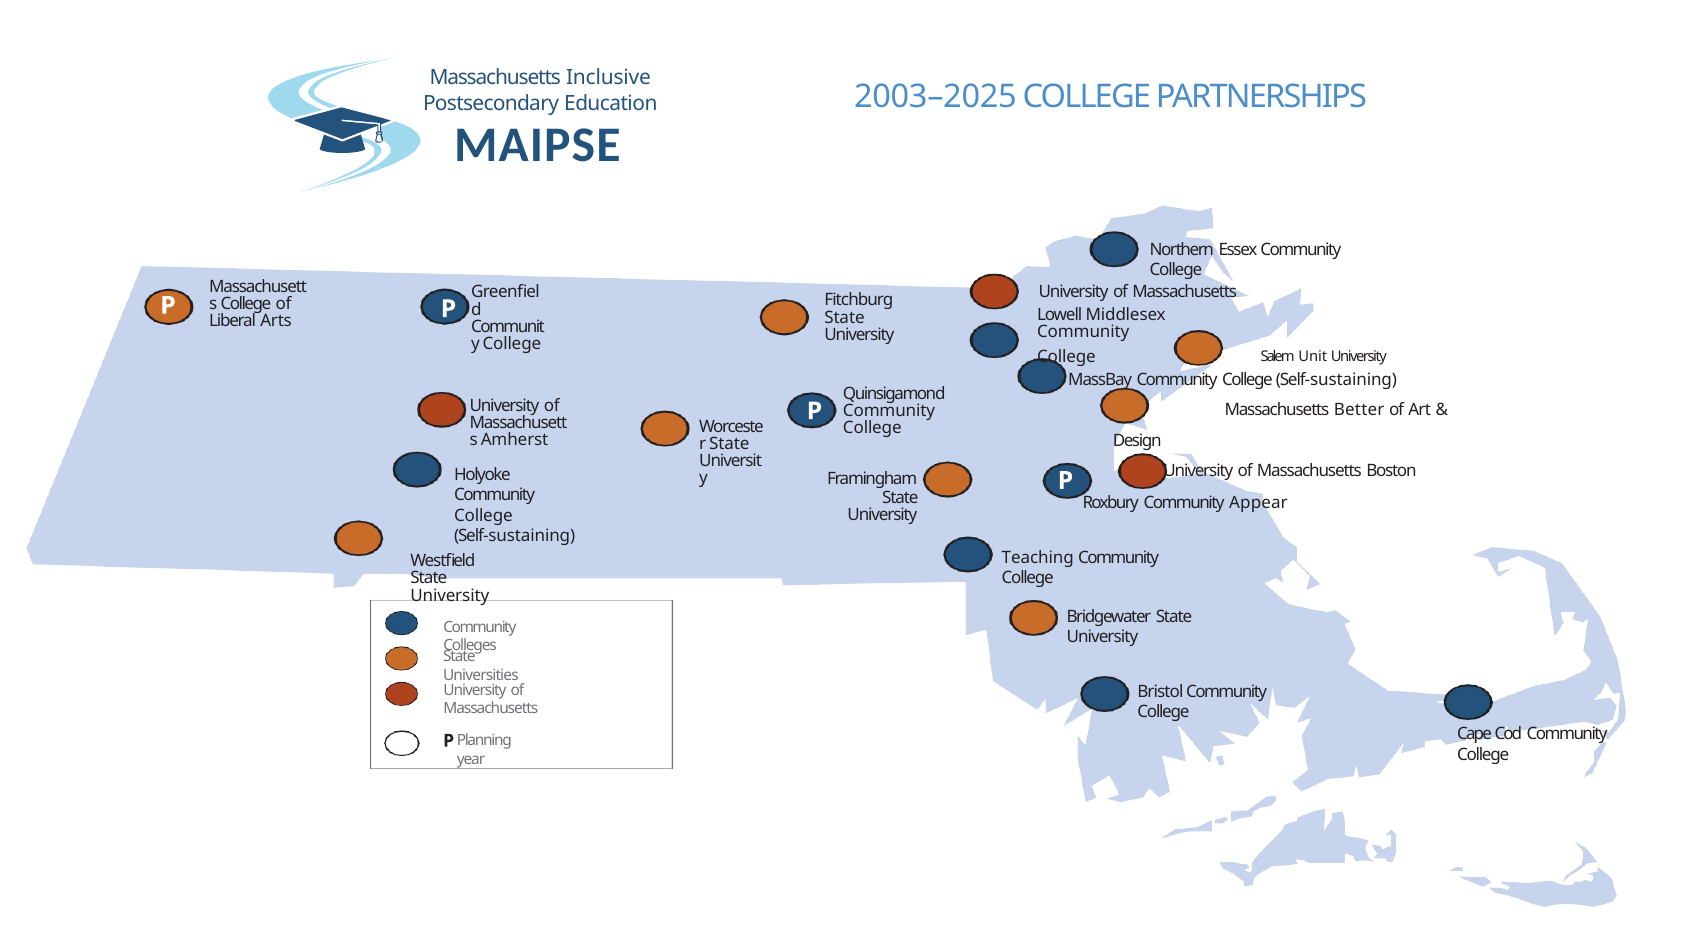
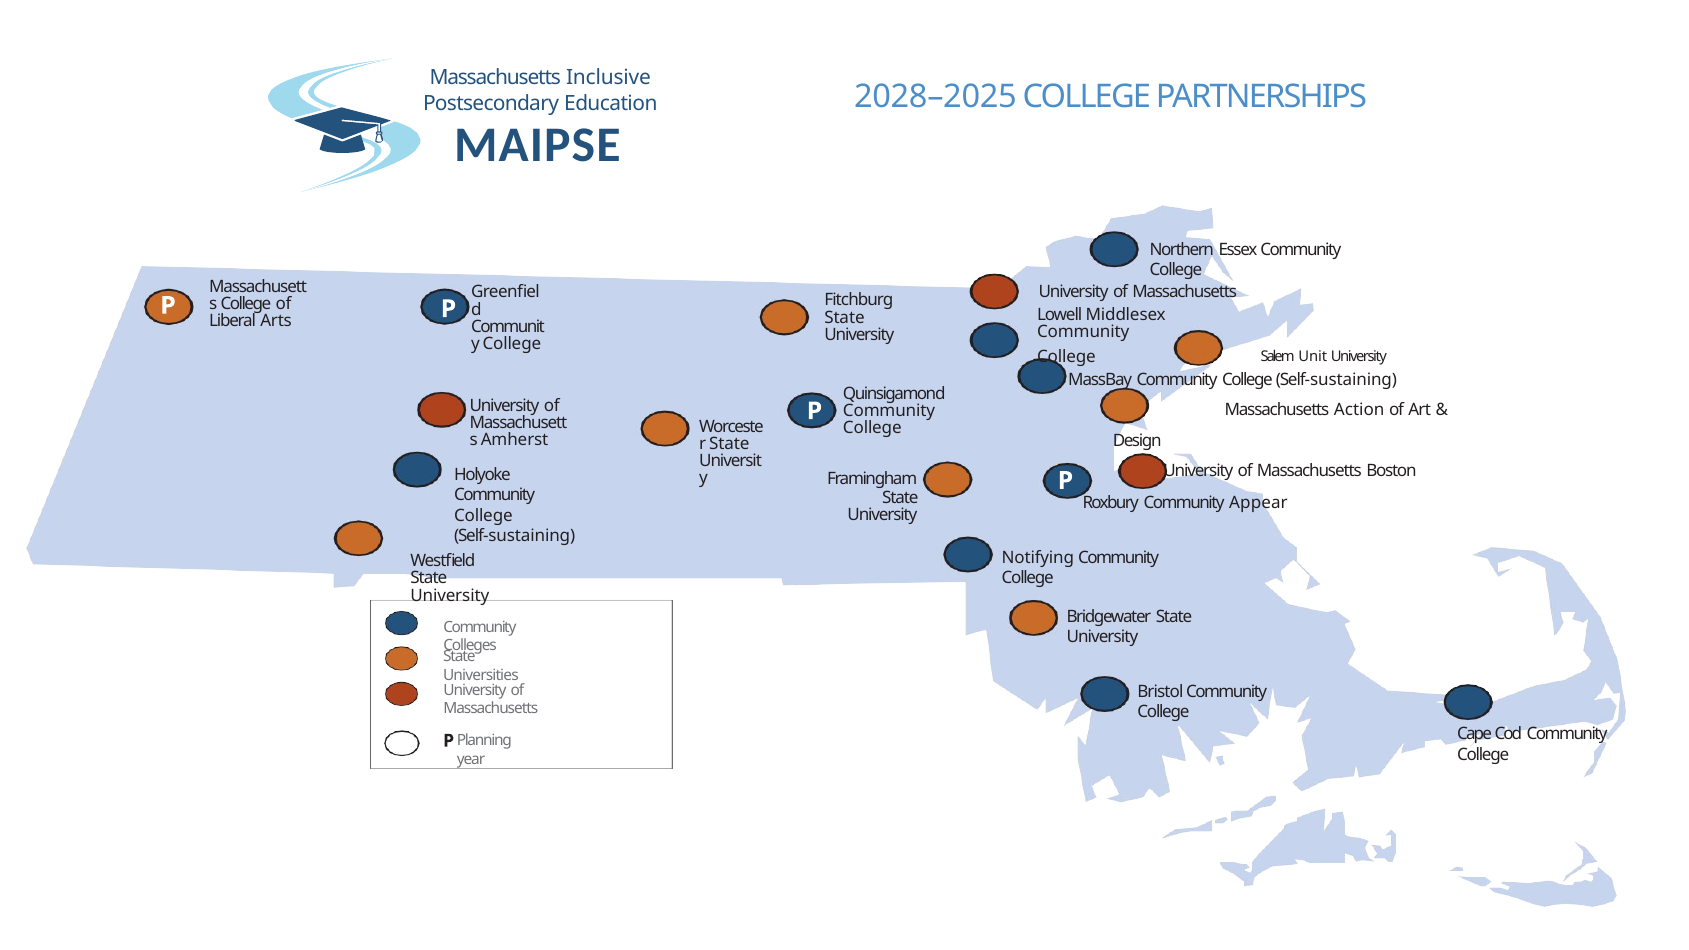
2003–2025: 2003–2025 -> 2028–2025 (935, 97)
Better: Better -> Action (1359, 410)
Teaching: Teaching -> Notifying (1038, 557)
